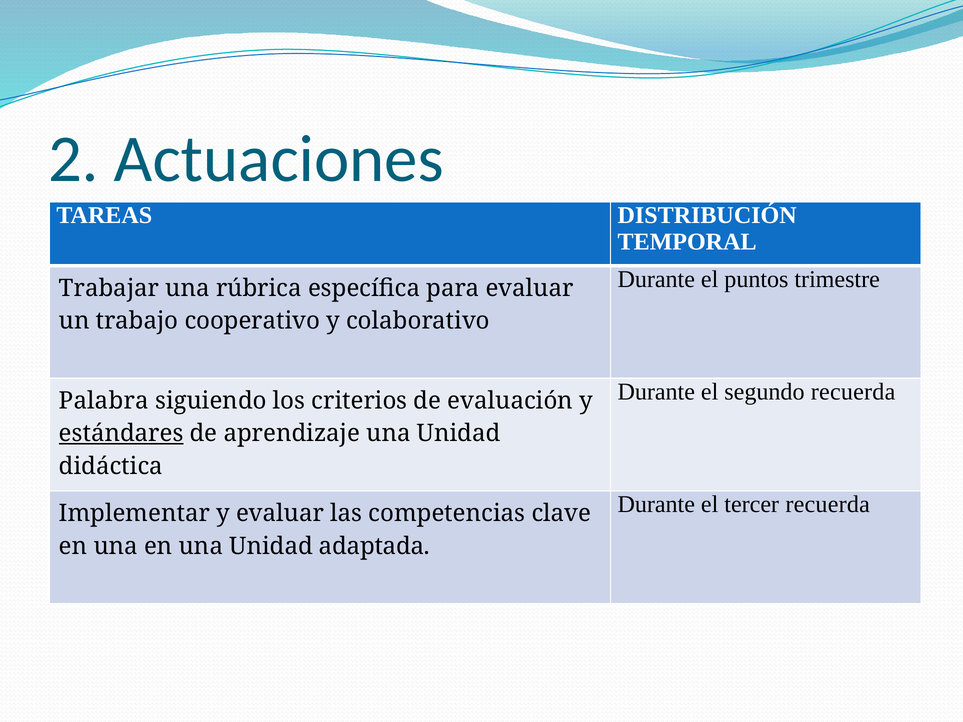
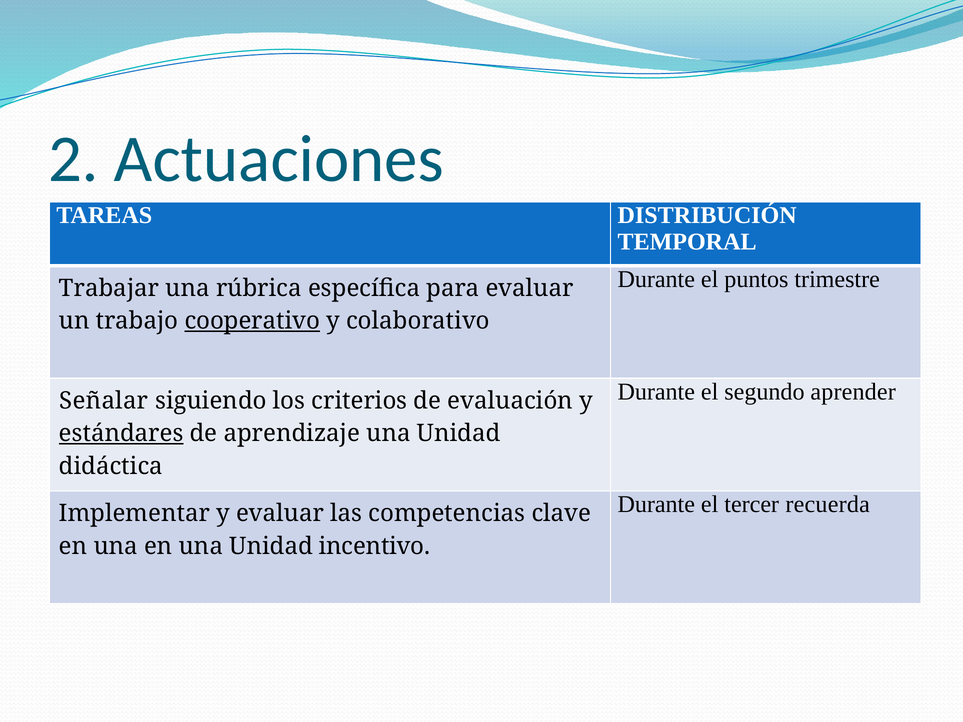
cooperativo underline: none -> present (252, 321)
segundo recuerda: recuerda -> aprender (853, 392)
Palabra: Palabra -> Señalar (104, 401)
adaptada: adaptada -> incentivo (374, 546)
